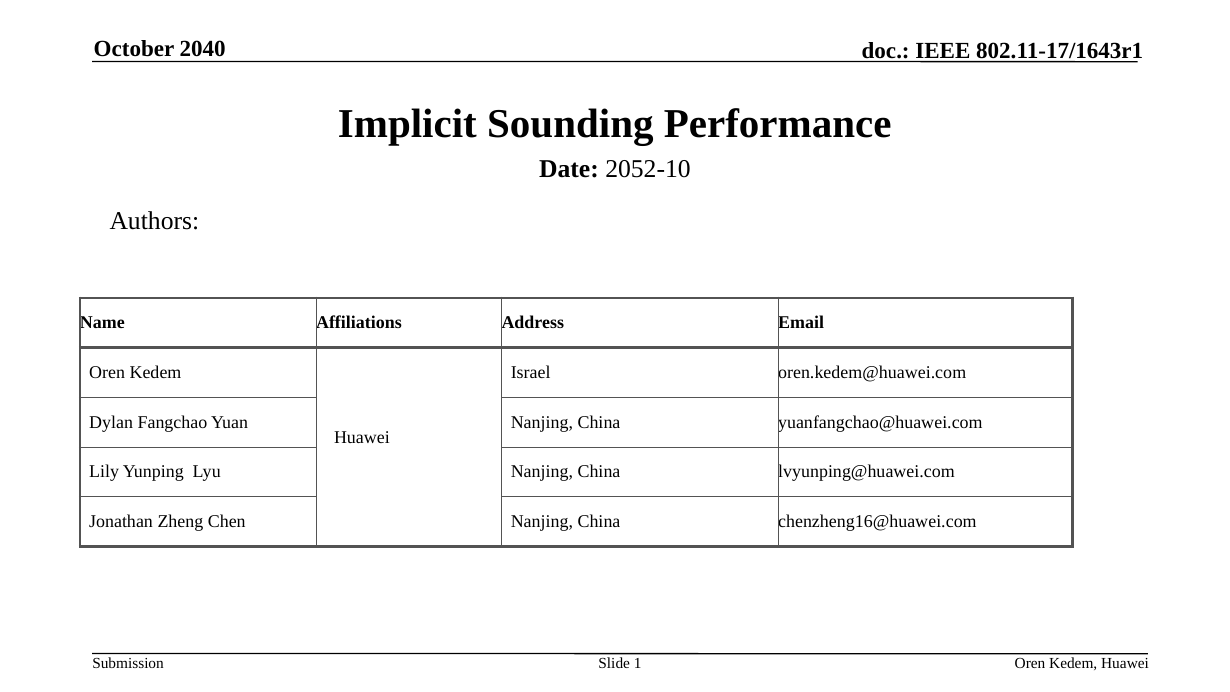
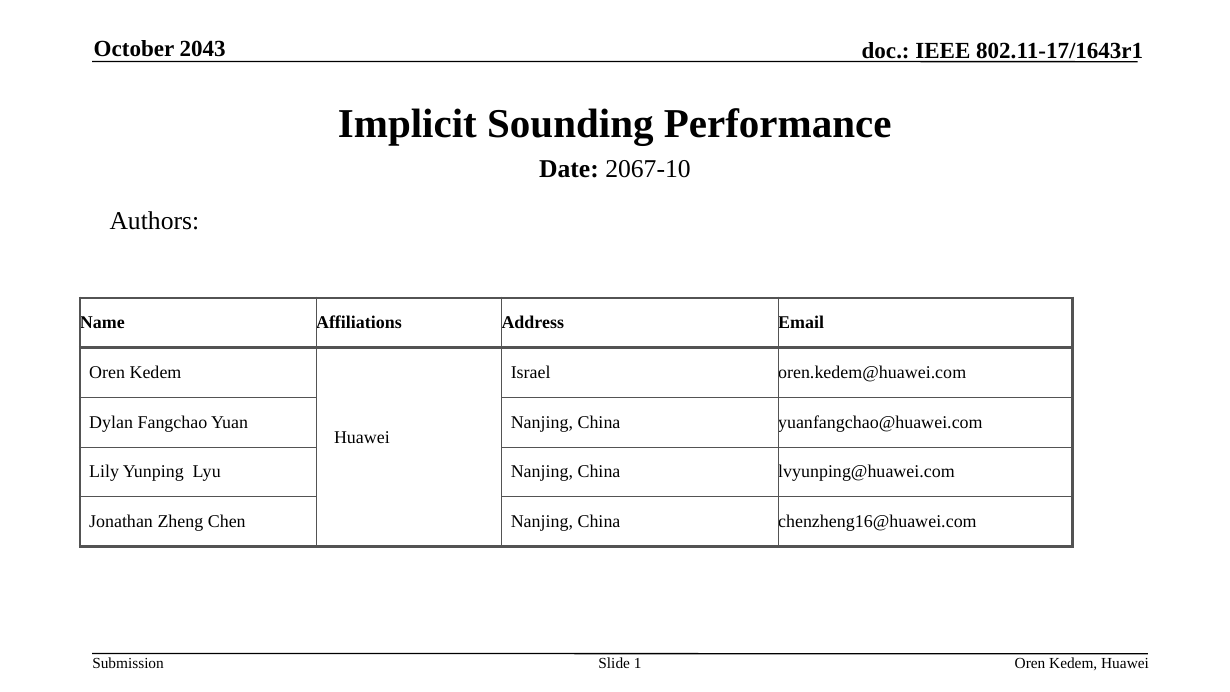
2040: 2040 -> 2043 (203, 49)
2052-10: 2052-10 -> 2067-10 (648, 169)
